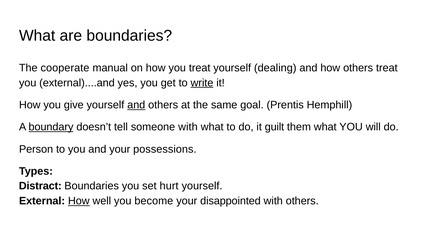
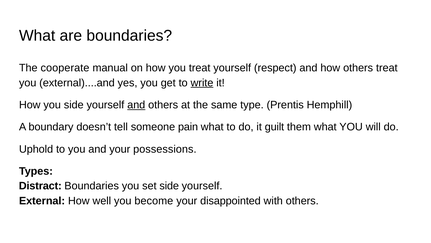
dealing: dealing -> respect (275, 68)
you give: give -> side (74, 105)
goal: goal -> type (252, 105)
boundary underline: present -> none (51, 127)
someone with: with -> pain (188, 127)
Person: Person -> Uphold (36, 149)
set hurt: hurt -> side (169, 186)
How underline: present -> none (79, 201)
